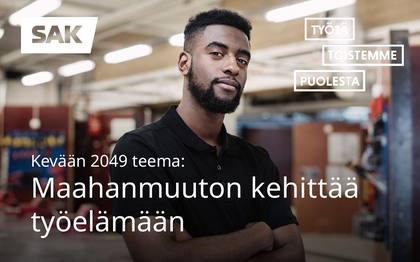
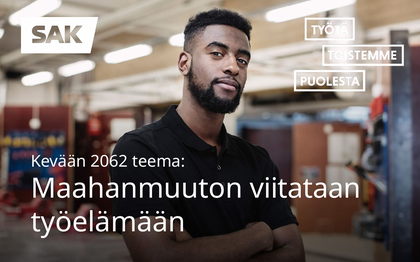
2049: 2049 -> 2062 (109, 162)
kehittää: kehittää -> viitataan (305, 189)
